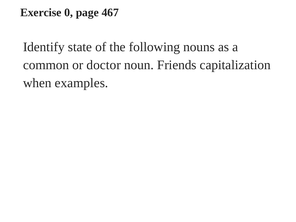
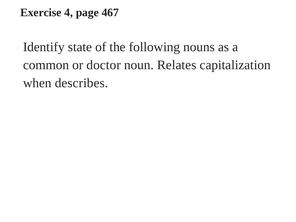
0: 0 -> 4 (69, 13)
Friends: Friends -> Relates (177, 65)
examples: examples -> describes (82, 83)
